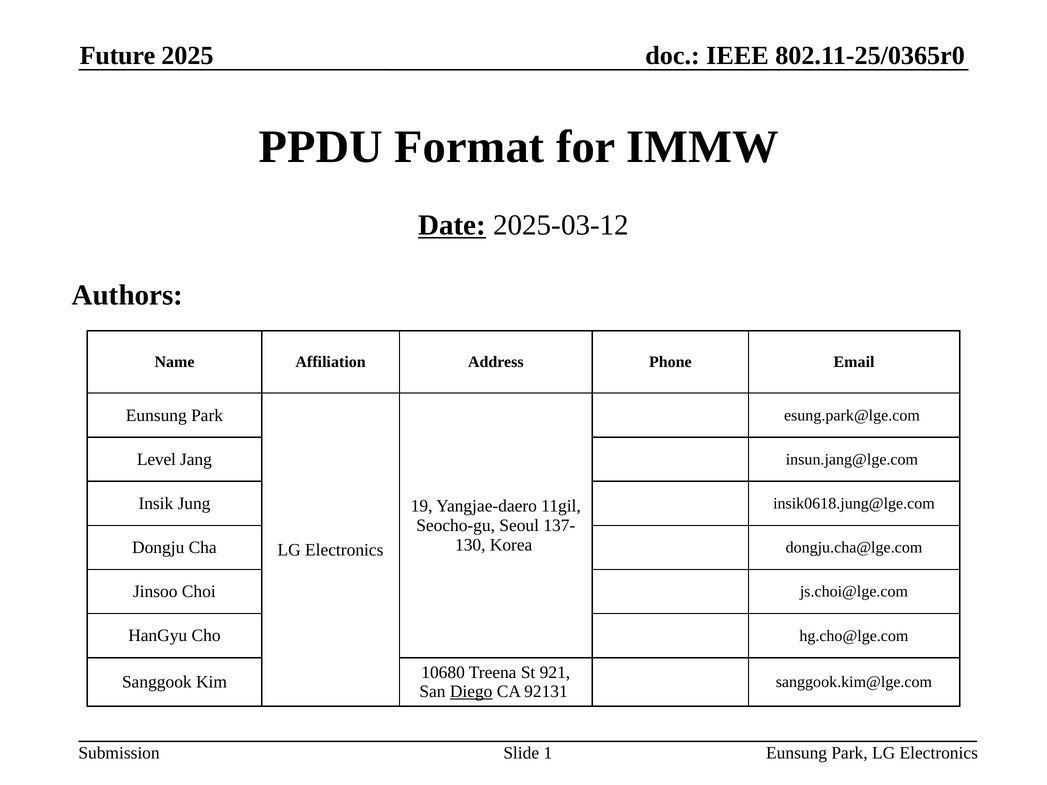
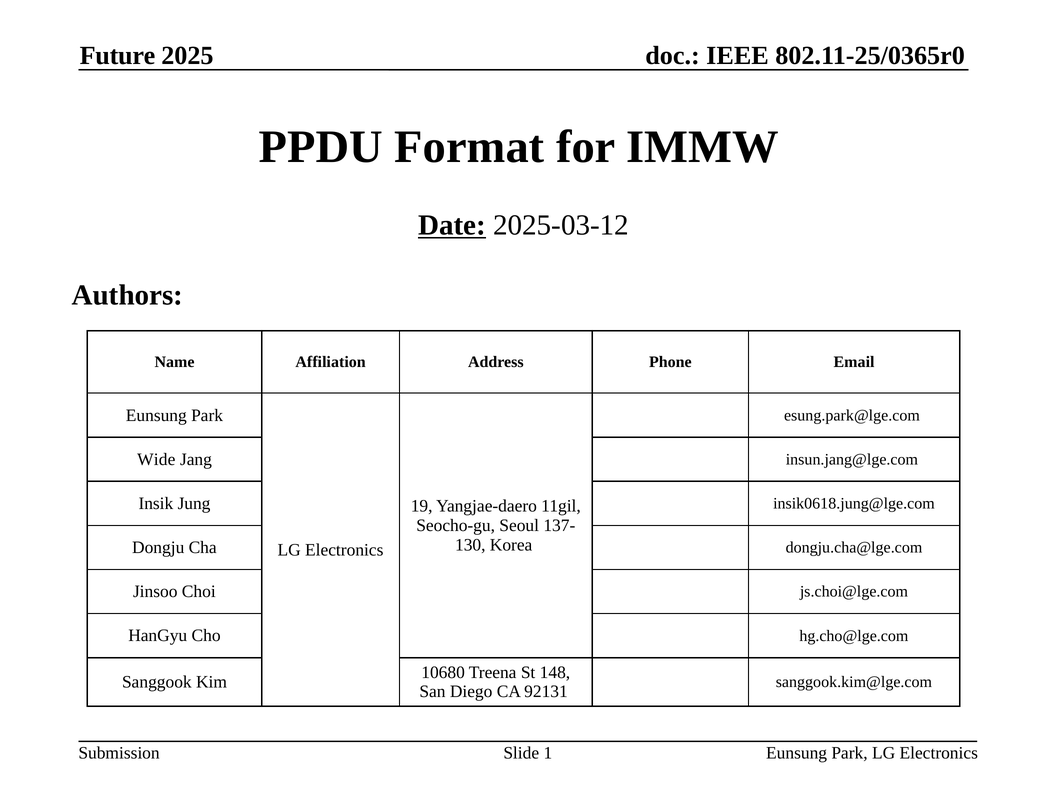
Level: Level -> Wide (156, 460)
921: 921 -> 148 (555, 673)
Diego underline: present -> none (471, 692)
